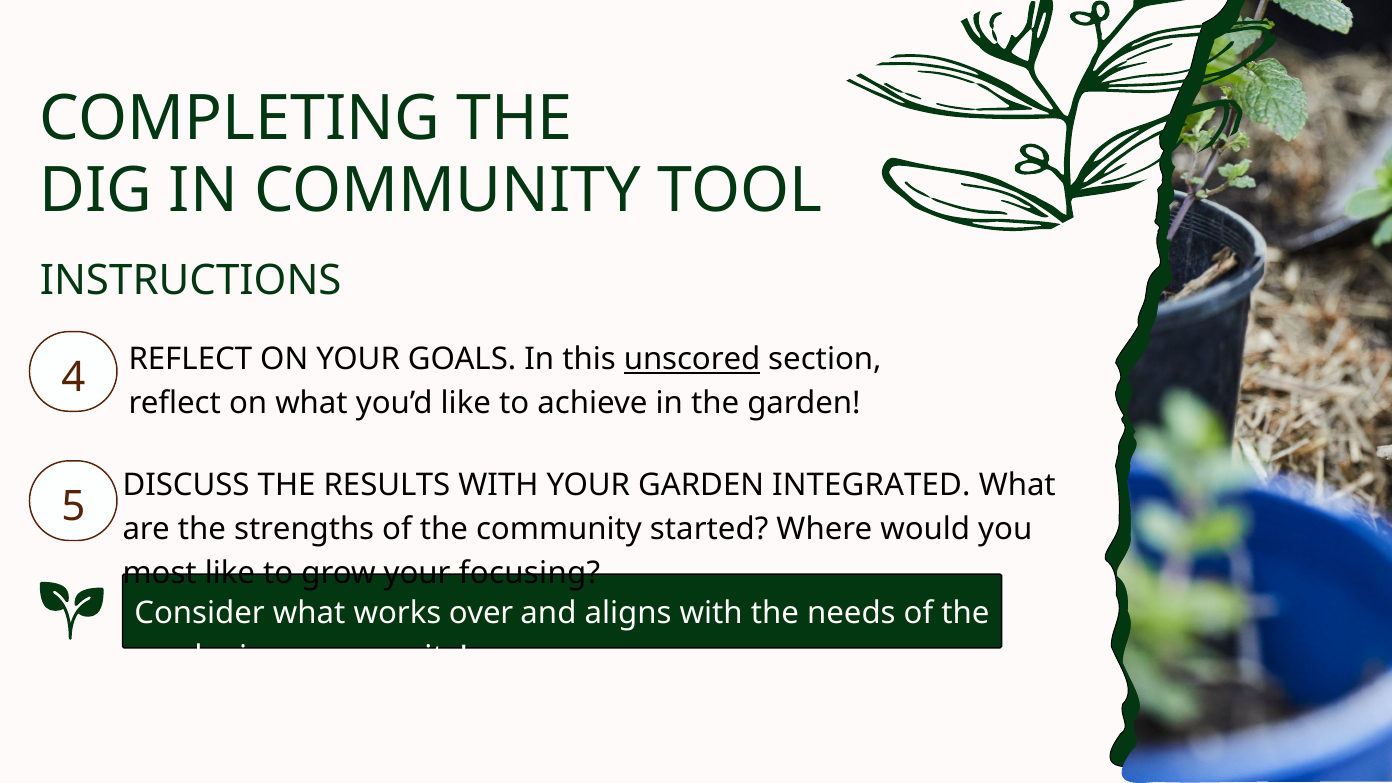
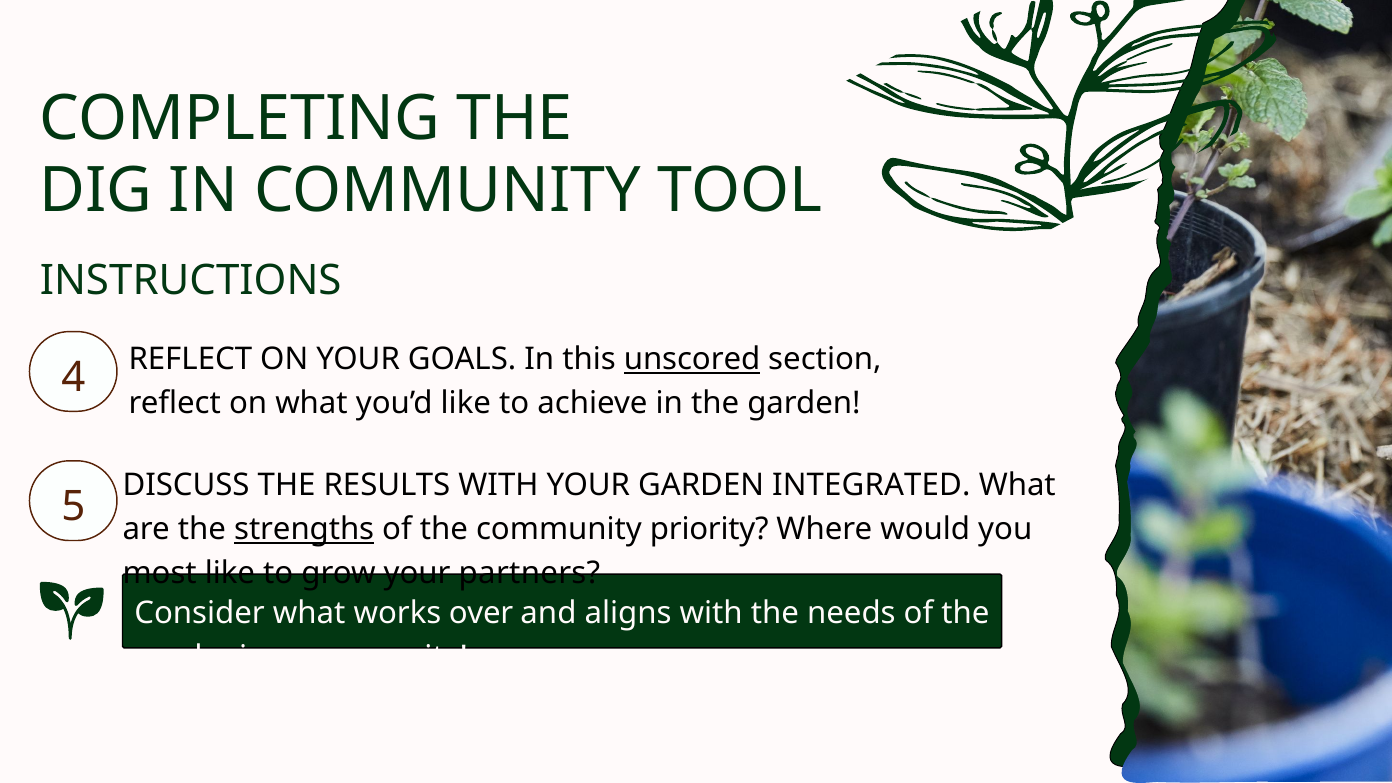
strengths underline: none -> present (304, 529)
started: started -> priority (709, 529)
focusing: focusing -> partners (529, 573)
